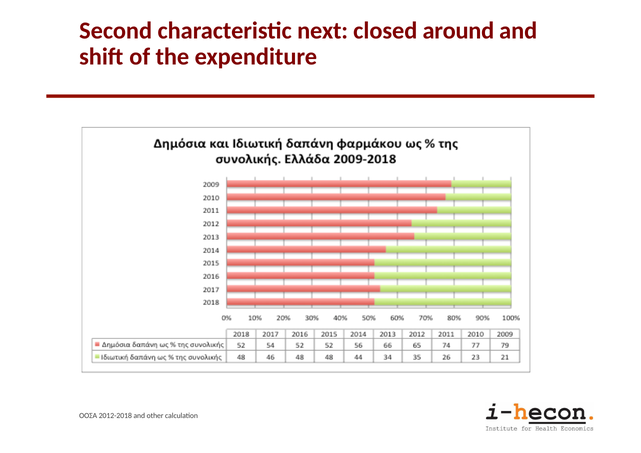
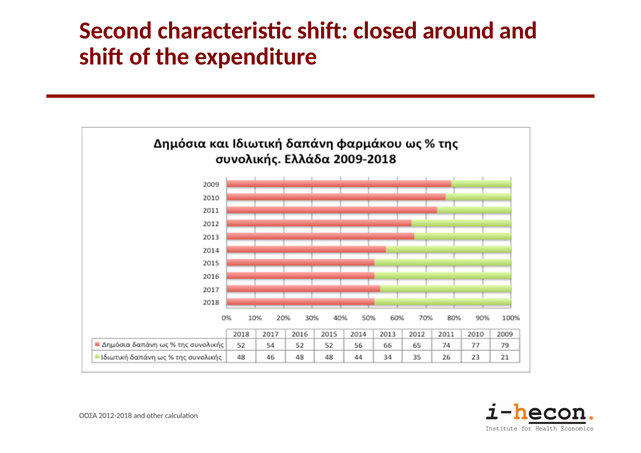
characteristic next: next -> shift (323, 31)
